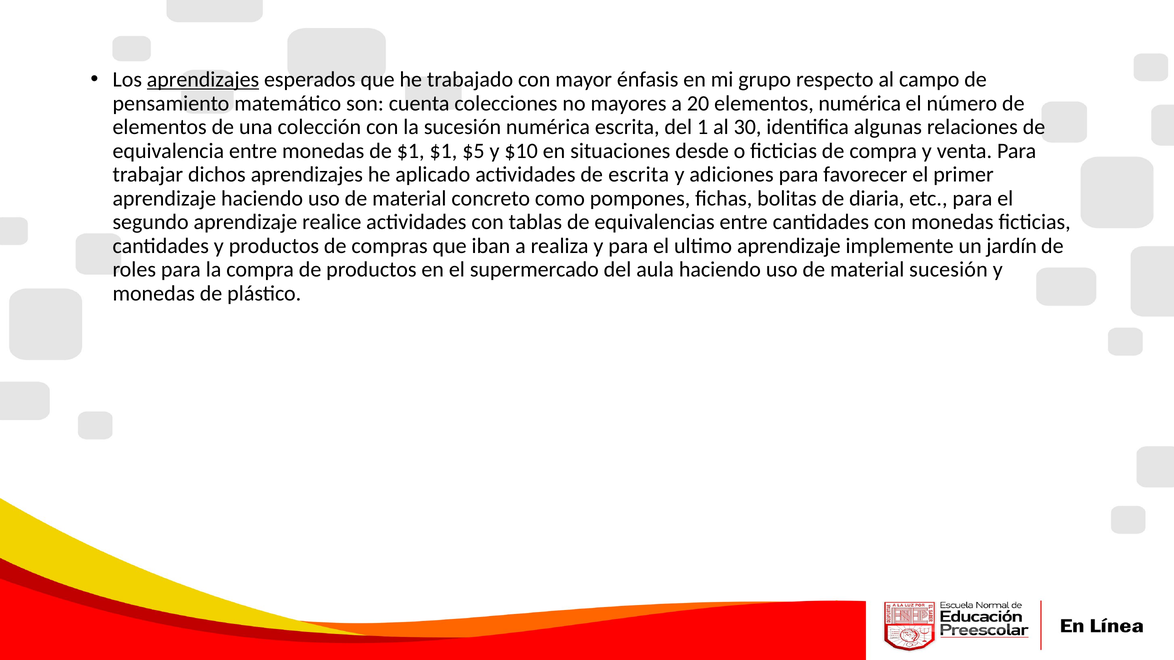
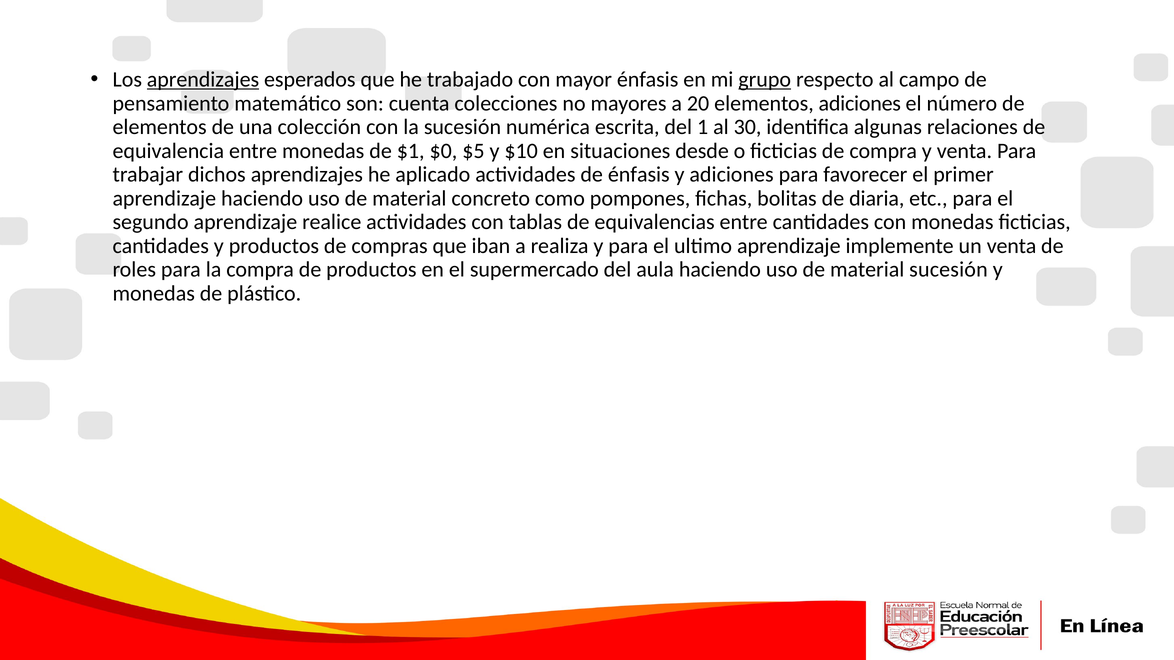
grupo underline: none -> present (765, 80)
elementos numérica: numérica -> adiciones (860, 103)
$1 $1: $1 -> $0 (443, 151)
de escrita: escrita -> énfasis (639, 175)
un jardín: jardín -> venta (1012, 246)
